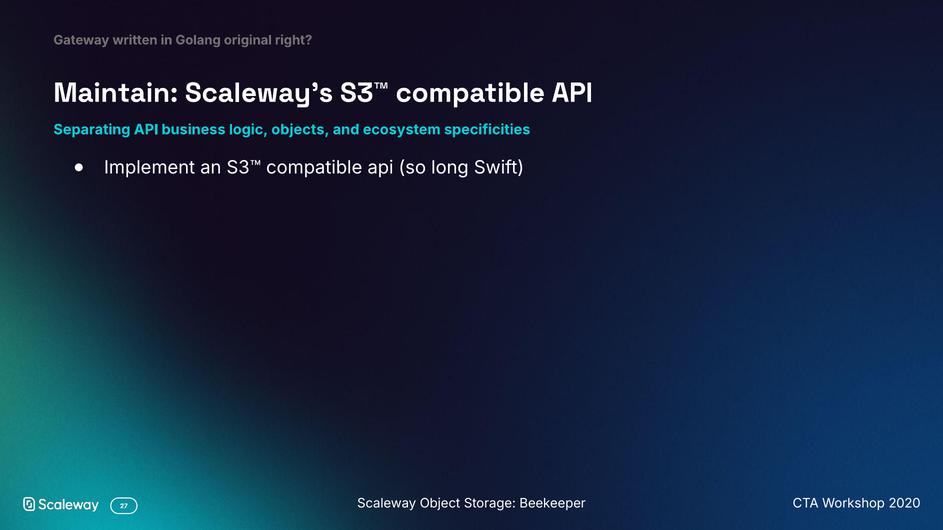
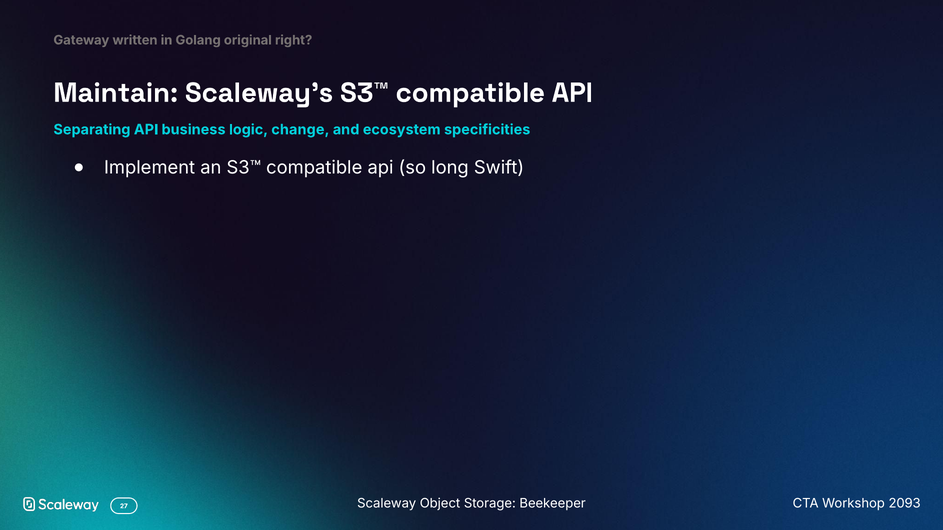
objects: objects -> change (300, 130)
2020: 2020 -> 2093 (905, 504)
